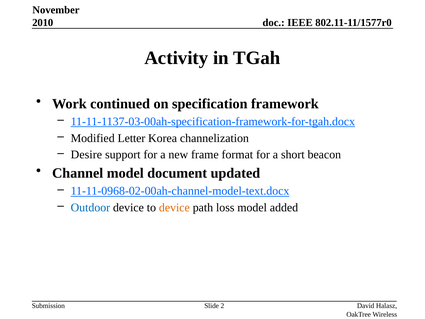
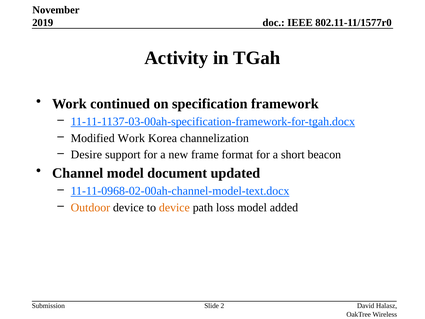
2010: 2010 -> 2019 (43, 23)
Modified Letter: Letter -> Work (131, 138)
Outdoor colour: blue -> orange (90, 207)
